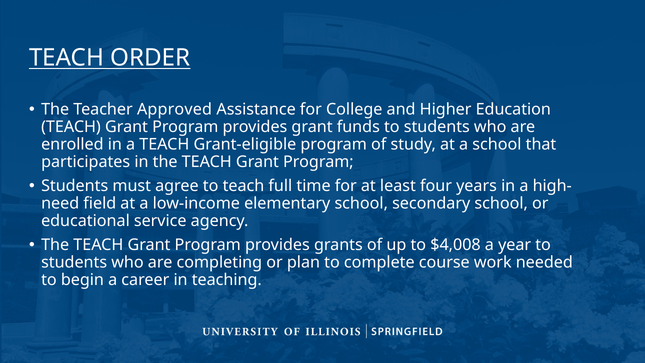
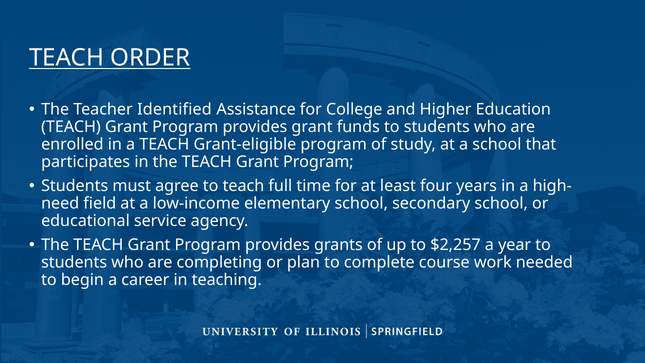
Approved: Approved -> Identified (174, 109)
$4,008: $4,008 -> $2,257 (456, 245)
